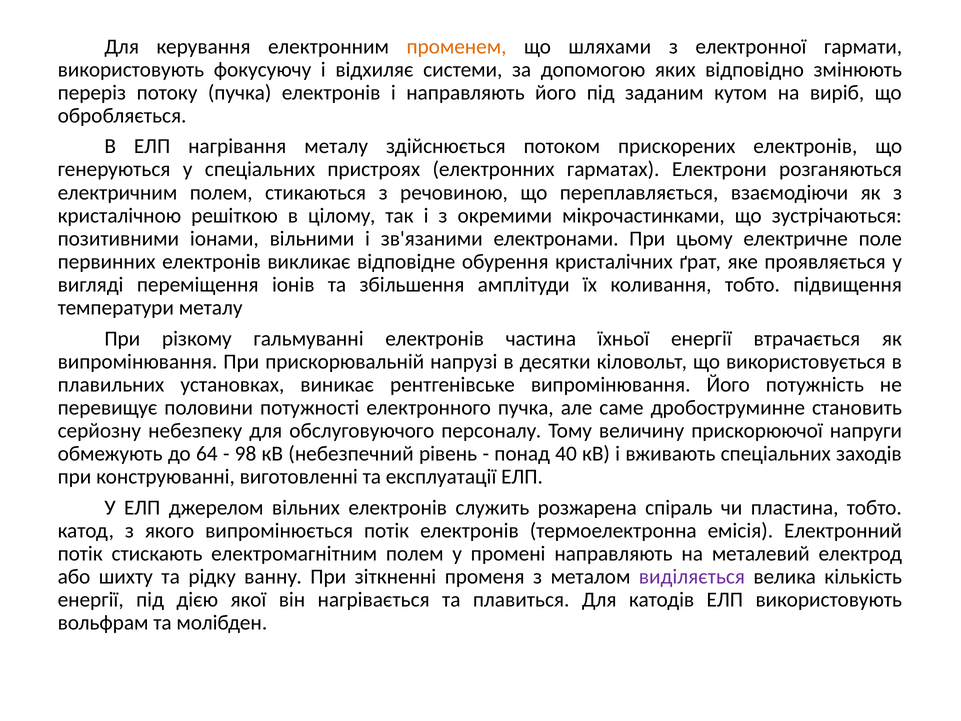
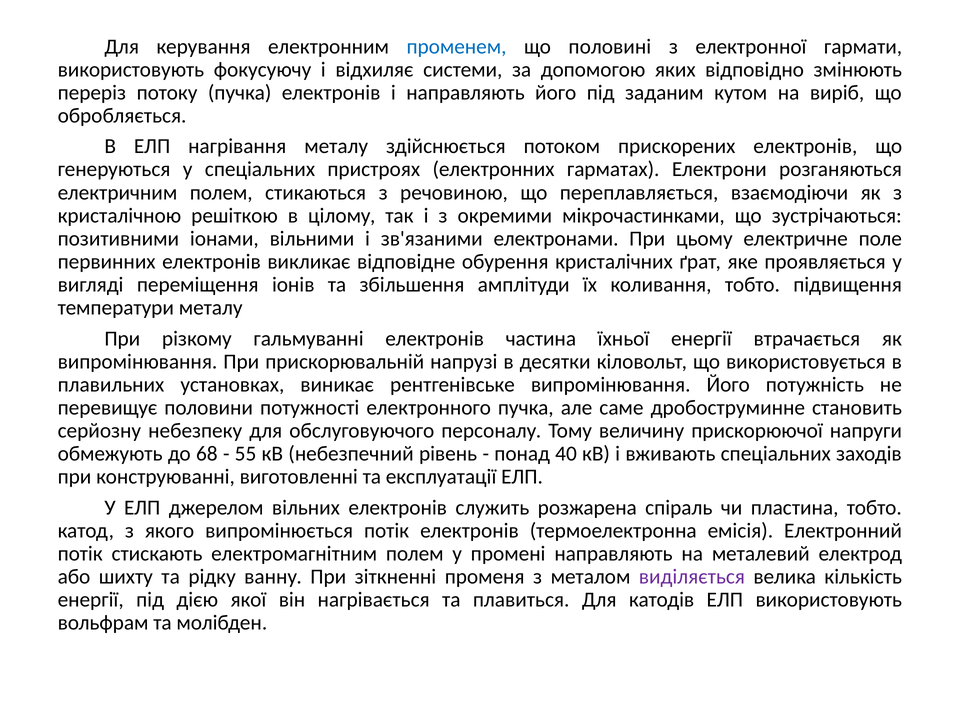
променем colour: orange -> blue (456, 46)
шляхами: шляхами -> половині (610, 46)
64: 64 -> 68 (207, 454)
98: 98 -> 55 (246, 454)
